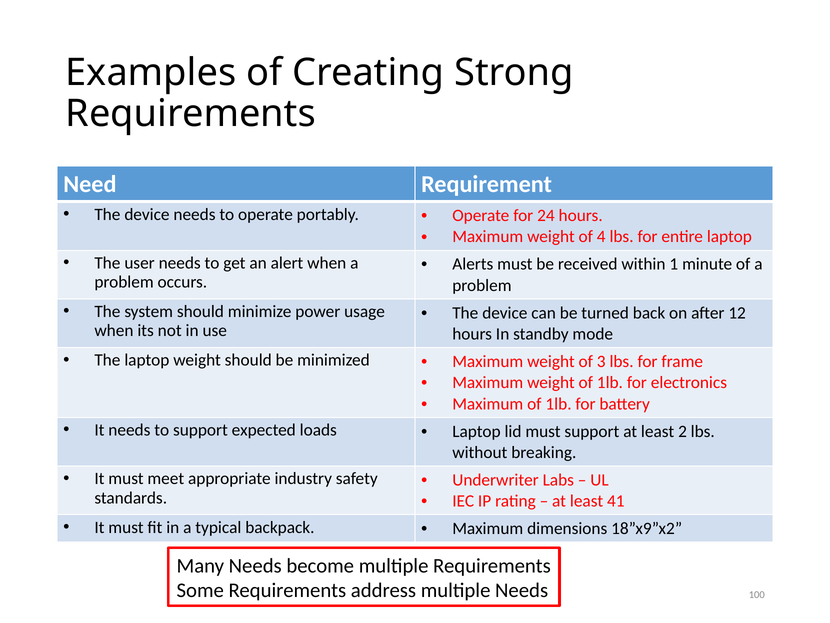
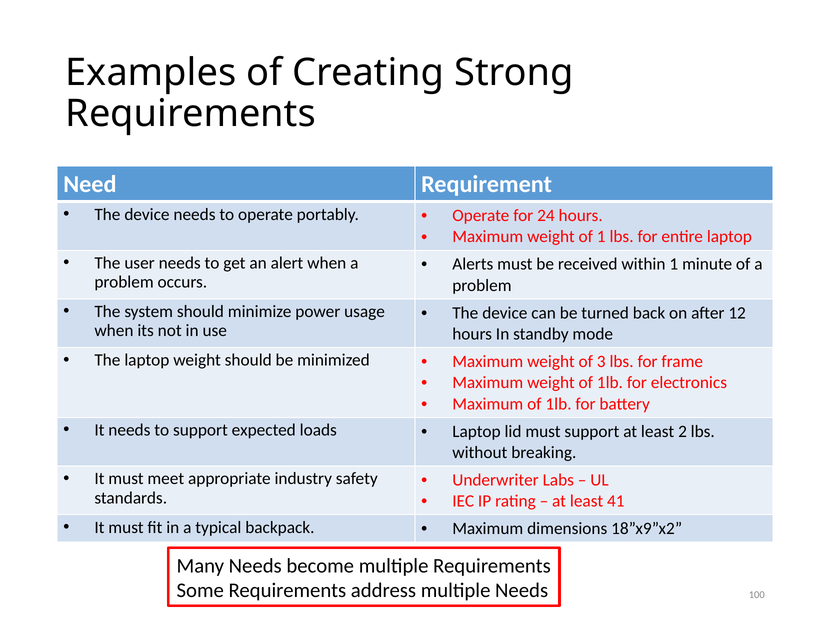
of 4: 4 -> 1 (601, 237)
